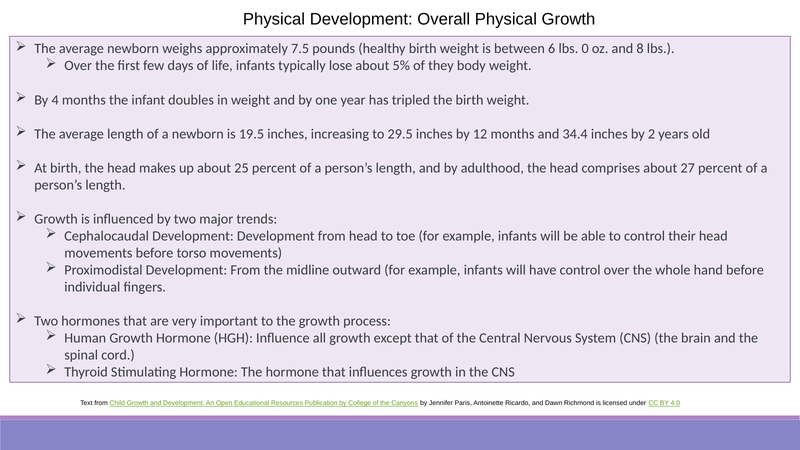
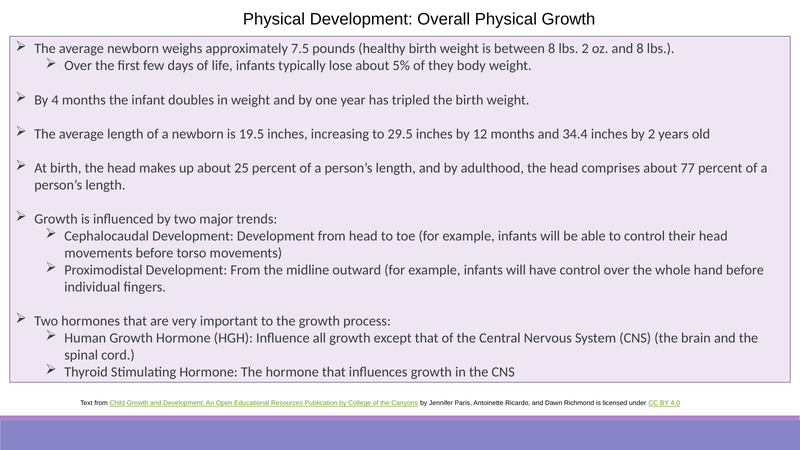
between 6: 6 -> 8 (552, 49)
lbs 0: 0 -> 2 (585, 49)
27: 27 -> 77 (688, 168)
